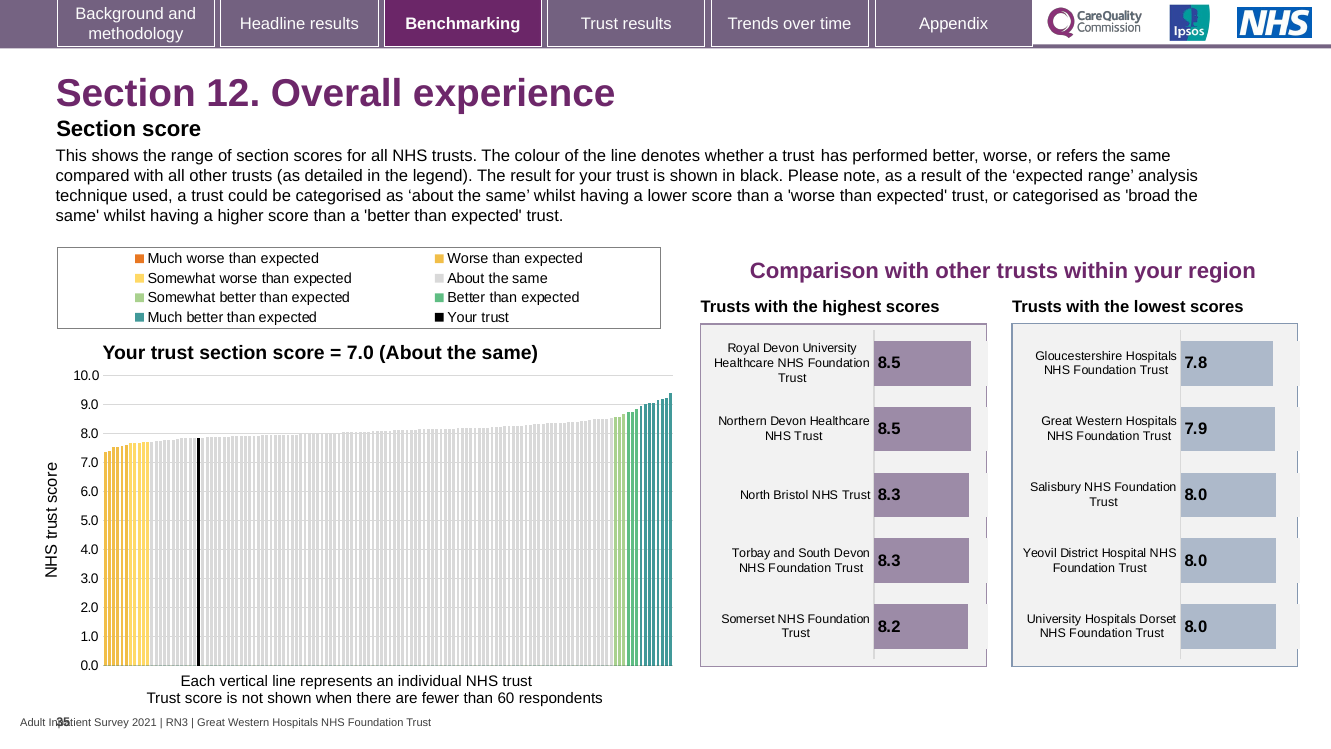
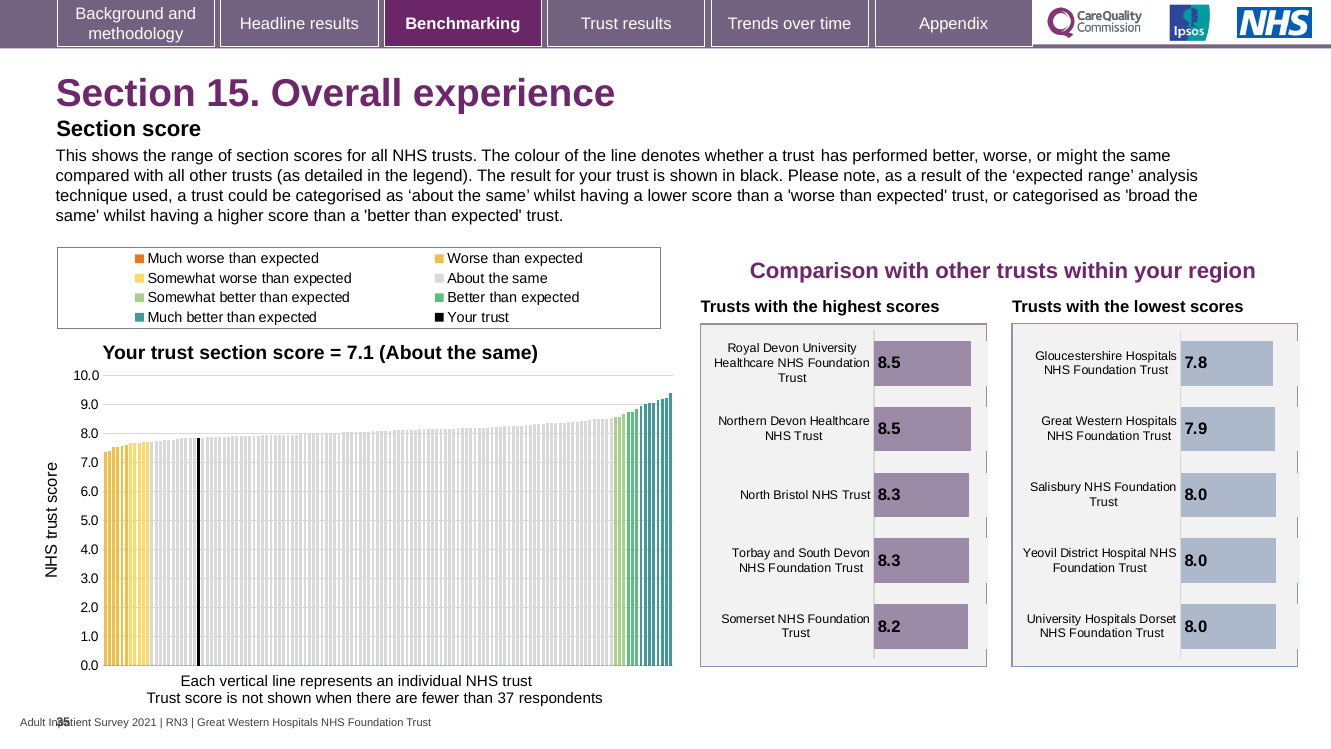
12: 12 -> 15 (233, 94)
refers: refers -> might (1077, 156)
7.0: 7.0 -> 7.1 (360, 353)
60: 60 -> 37 (506, 698)
